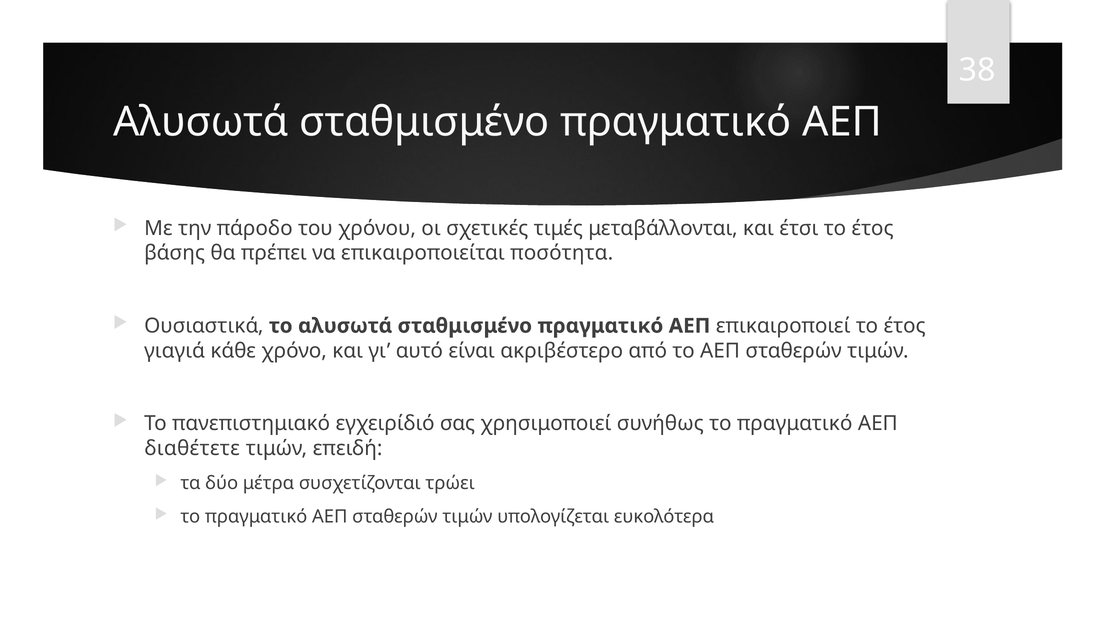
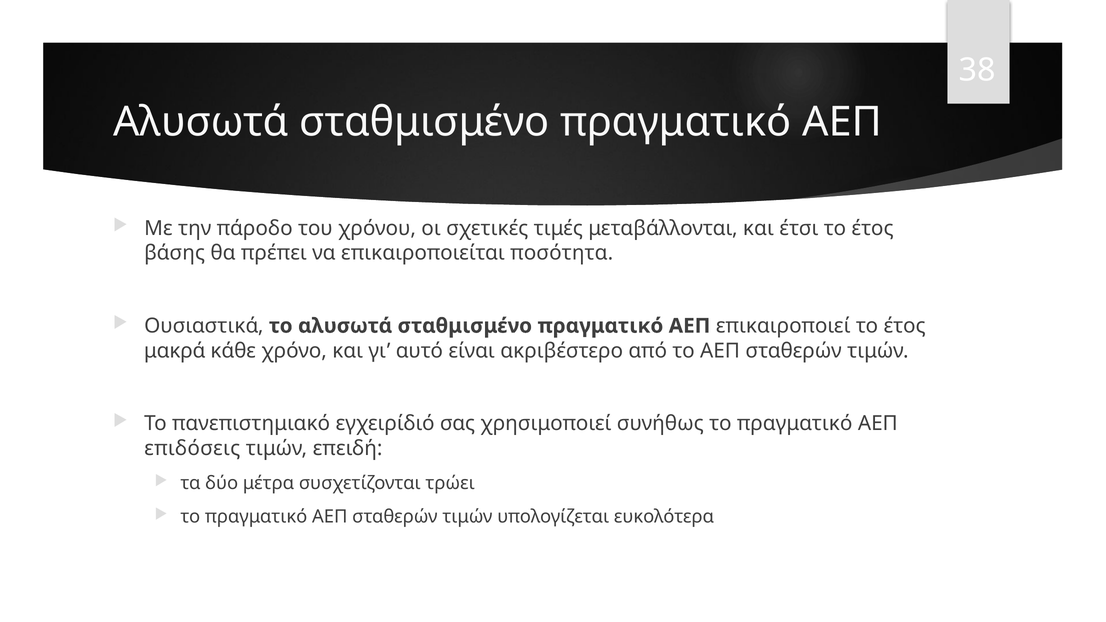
γιαγιά: γιαγιά -> μακρά (175, 351)
διαθέτετε: διαθέτετε -> επιδόσεις (192, 449)
